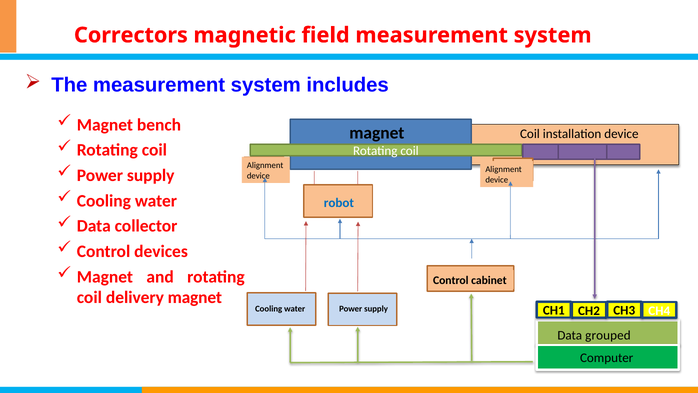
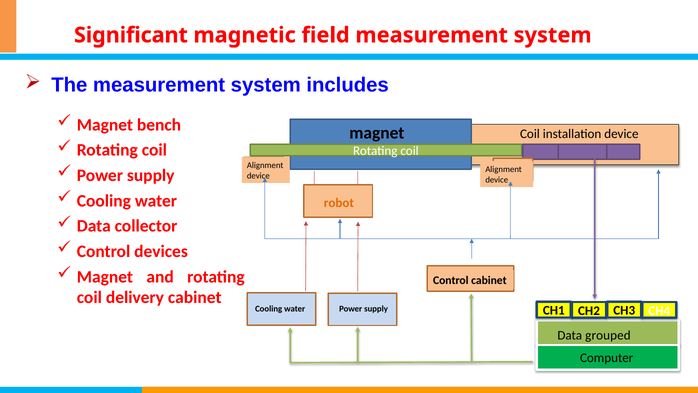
Correctors: Correctors -> Significant (131, 35)
robot colour: blue -> orange (339, 203)
delivery magnet: magnet -> cabinet (195, 297)
